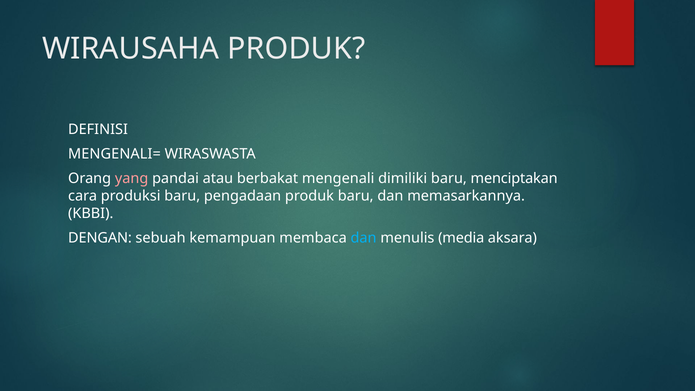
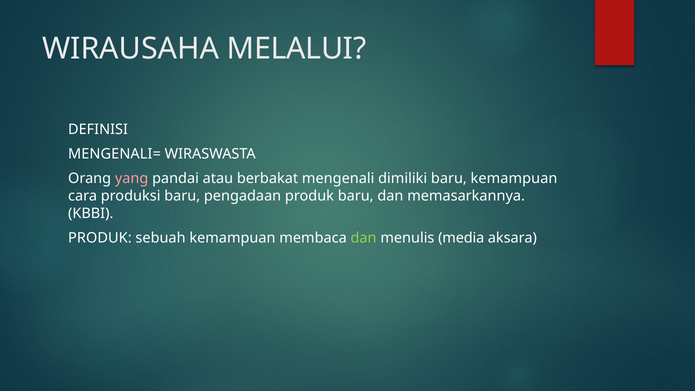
WIRAUSAHA PRODUK: PRODUK -> MELALUI (296, 49)
baru menciptakan: menciptakan -> kemampuan (514, 179)
DENGAN: DENGAN -> PRODUK (100, 238)
dan colour: light blue -> light green (364, 238)
